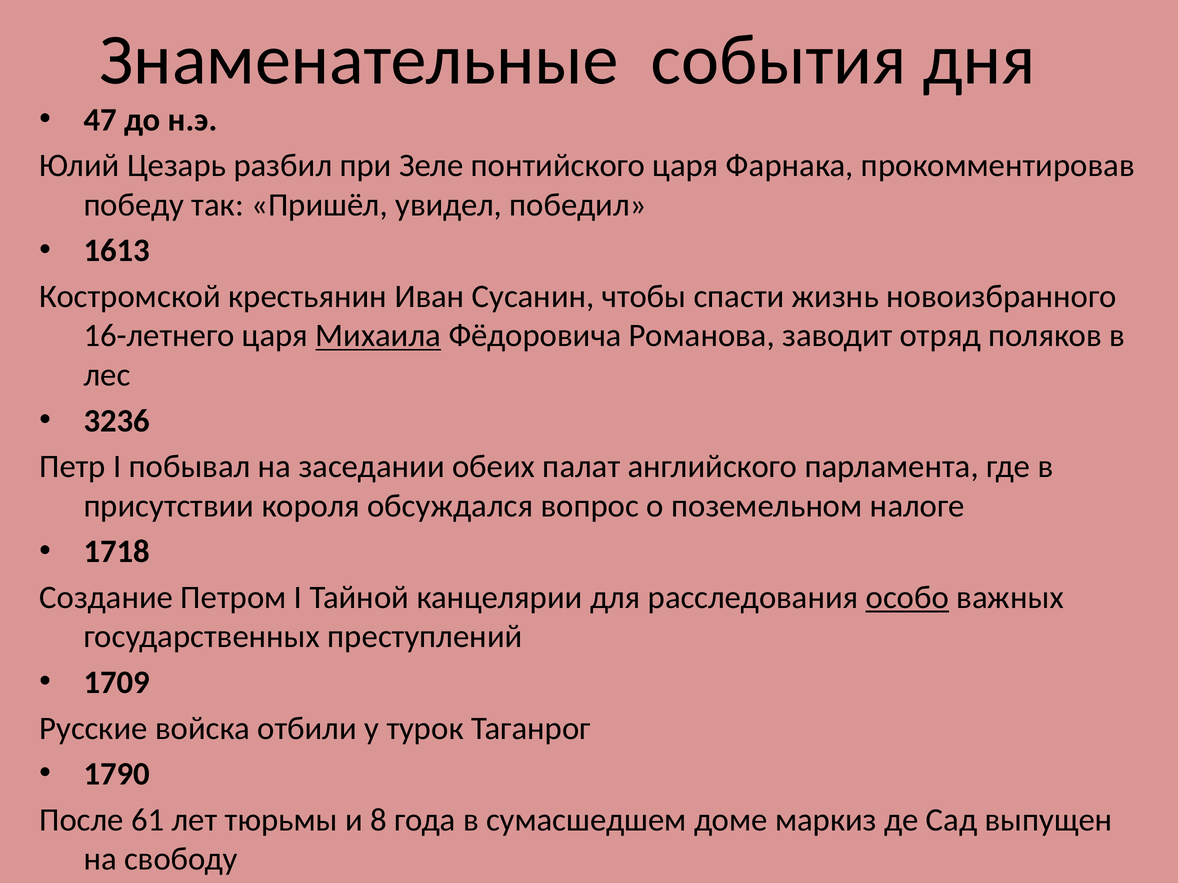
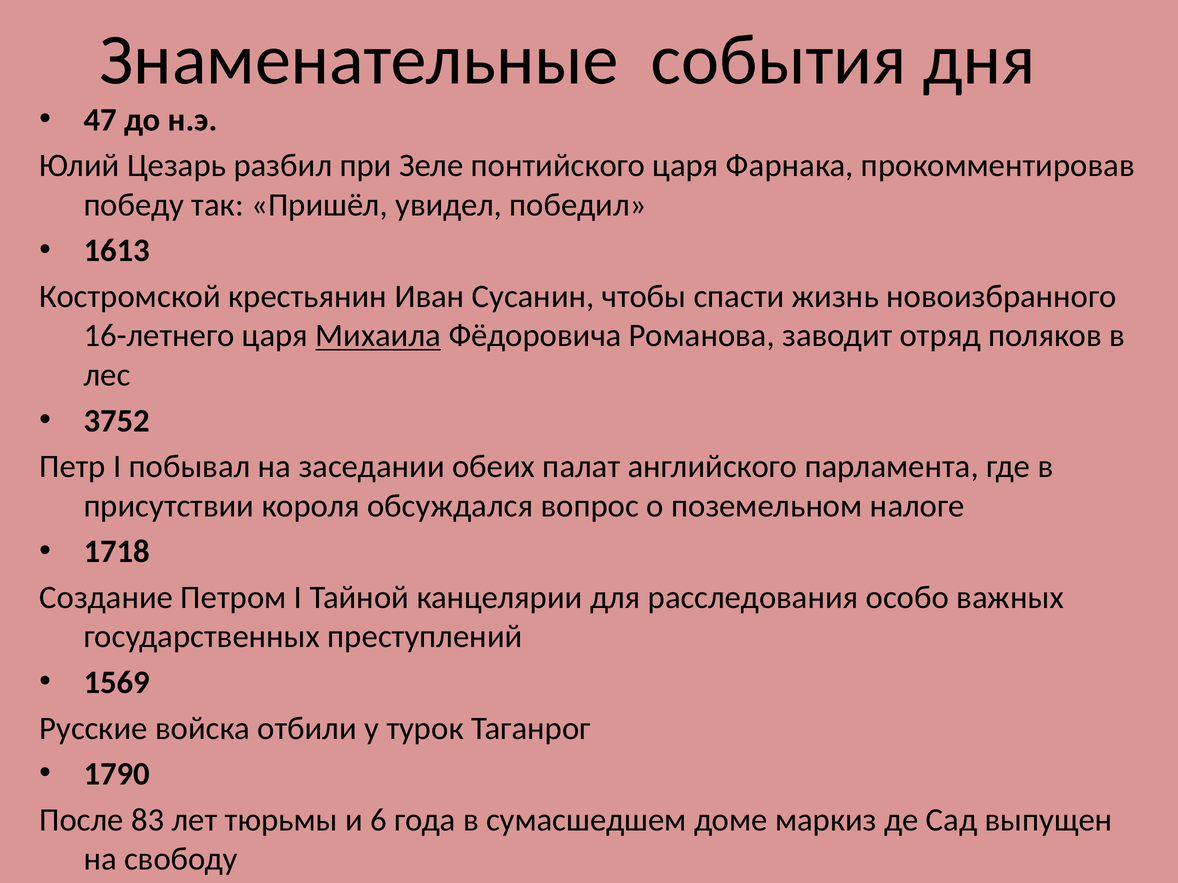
3236: 3236 -> 3752 (117, 421)
особо underline: present -> none (907, 598)
1709: 1709 -> 1569 (117, 683)
61: 61 -> 83 (148, 820)
8: 8 -> 6 (378, 820)
